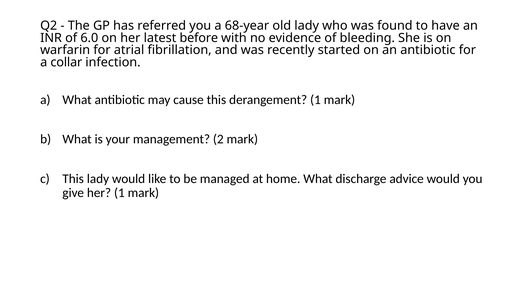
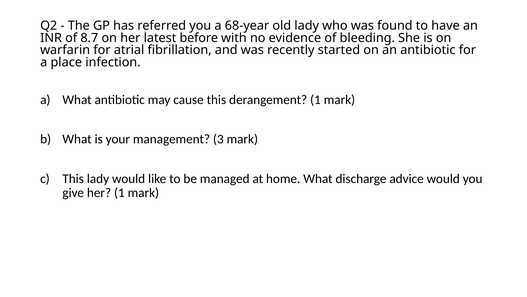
6.0: 6.0 -> 8.7 (89, 38)
collar: collar -> place (66, 62)
2: 2 -> 3 (218, 139)
